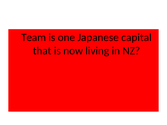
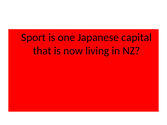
Team: Team -> Sport (34, 38)
